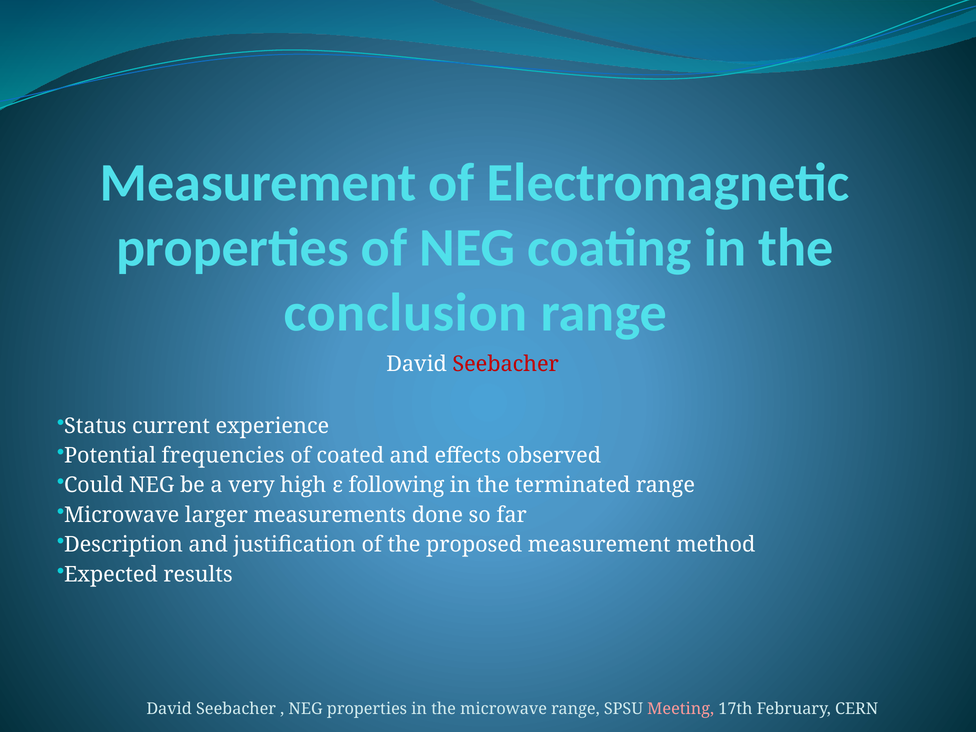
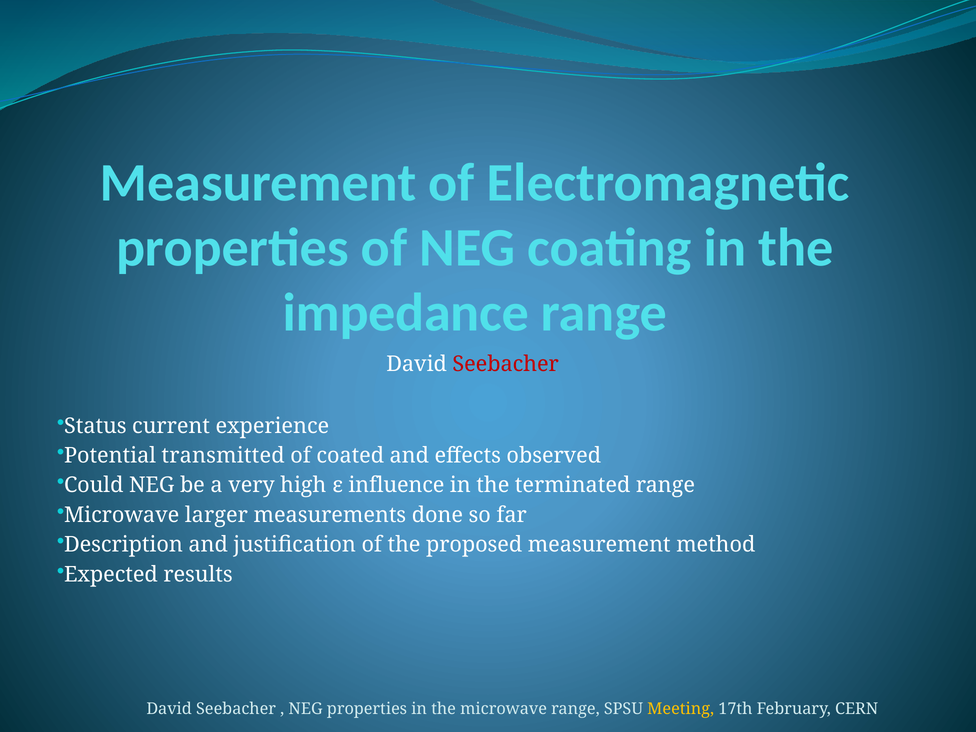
conclusion: conclusion -> impedance (406, 313)
frequencies: frequencies -> transmitted (223, 456)
following: following -> influence (396, 485)
Meeting colour: pink -> yellow (681, 709)
